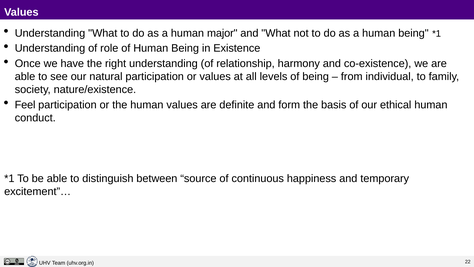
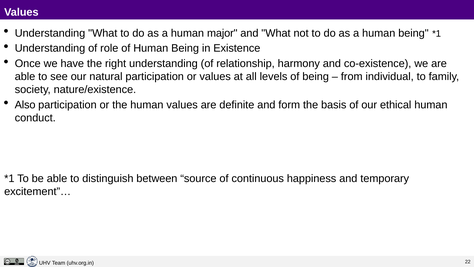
Feel: Feel -> Also (25, 105)
